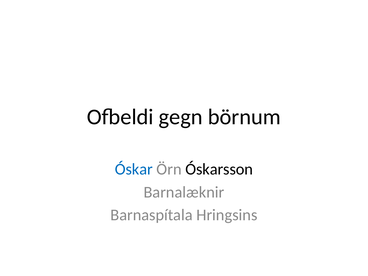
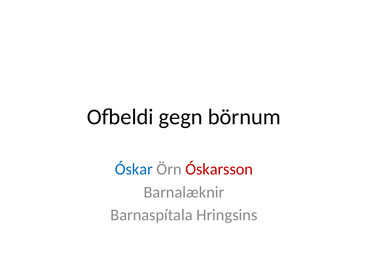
Óskarsson colour: black -> red (219, 169)
